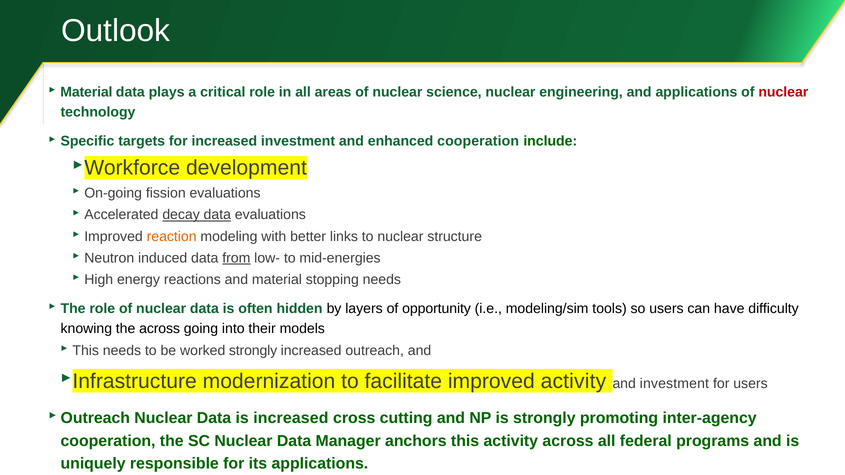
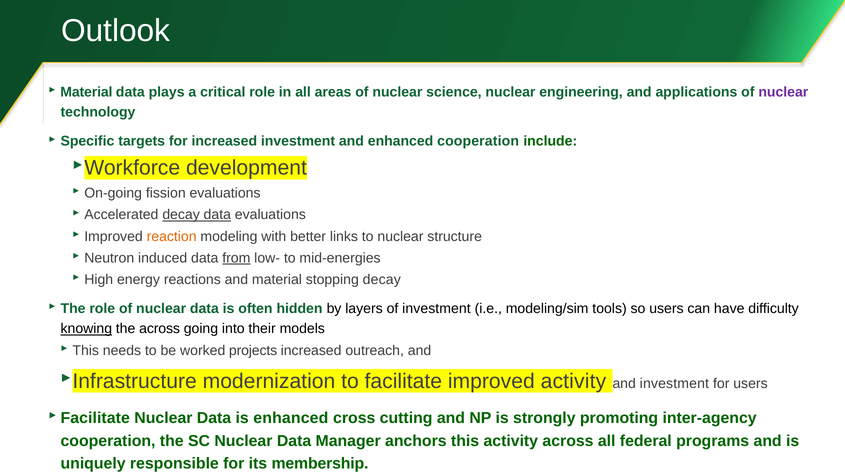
nuclear colour: red -> purple (783, 92)
stopping needs: needs -> decay (382, 280)
of opportunity: opportunity -> investment (436, 309)
knowing underline: none -> present (86, 329)
worked strongly: strongly -> projects (253, 351)
Outreach: Outreach -> Facilitate (95, 418)
is increased: increased -> enhanced (291, 418)
its applications: applications -> membership (320, 464)
